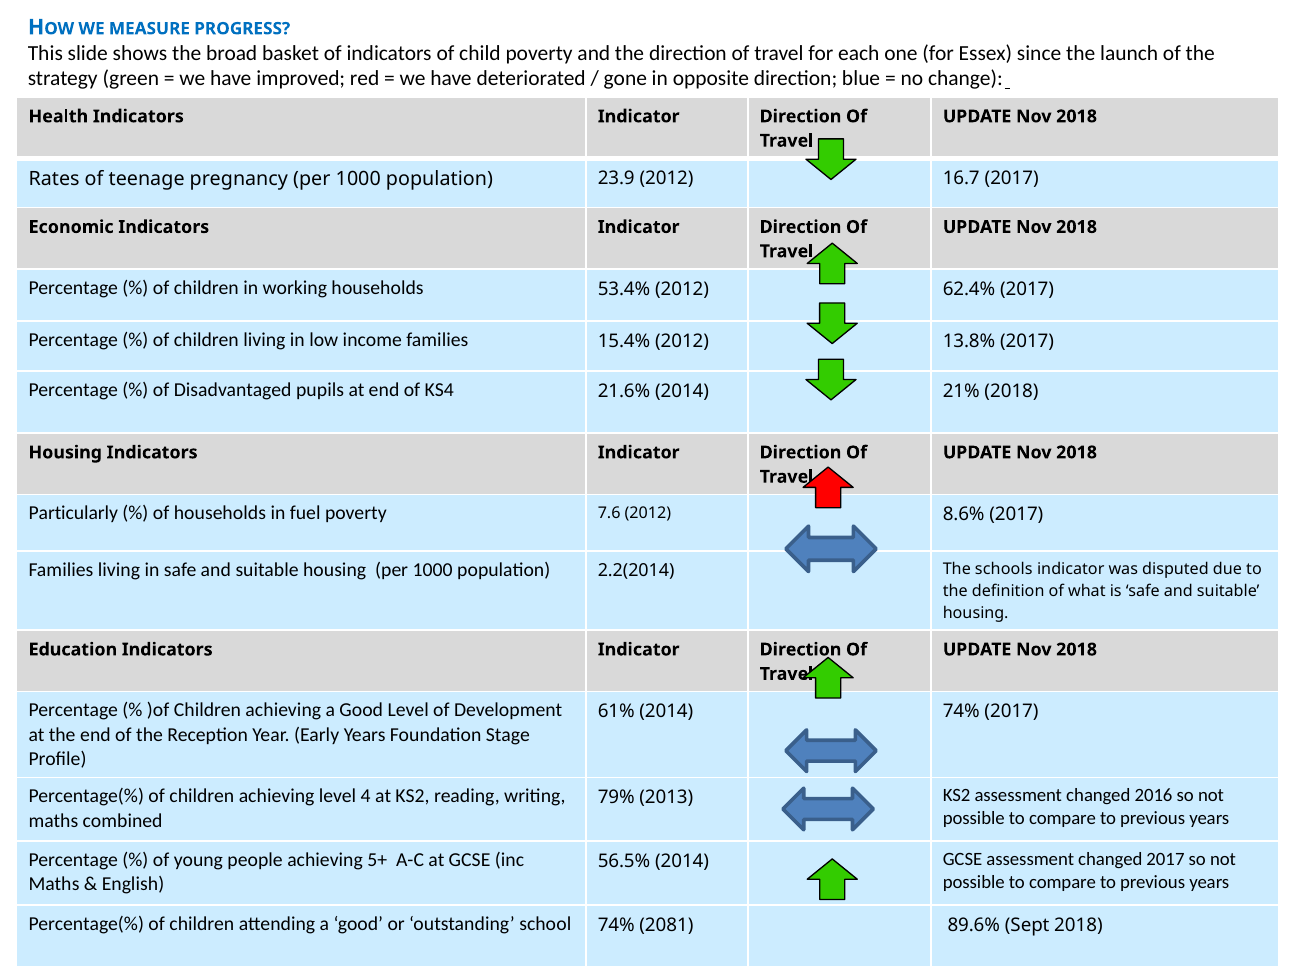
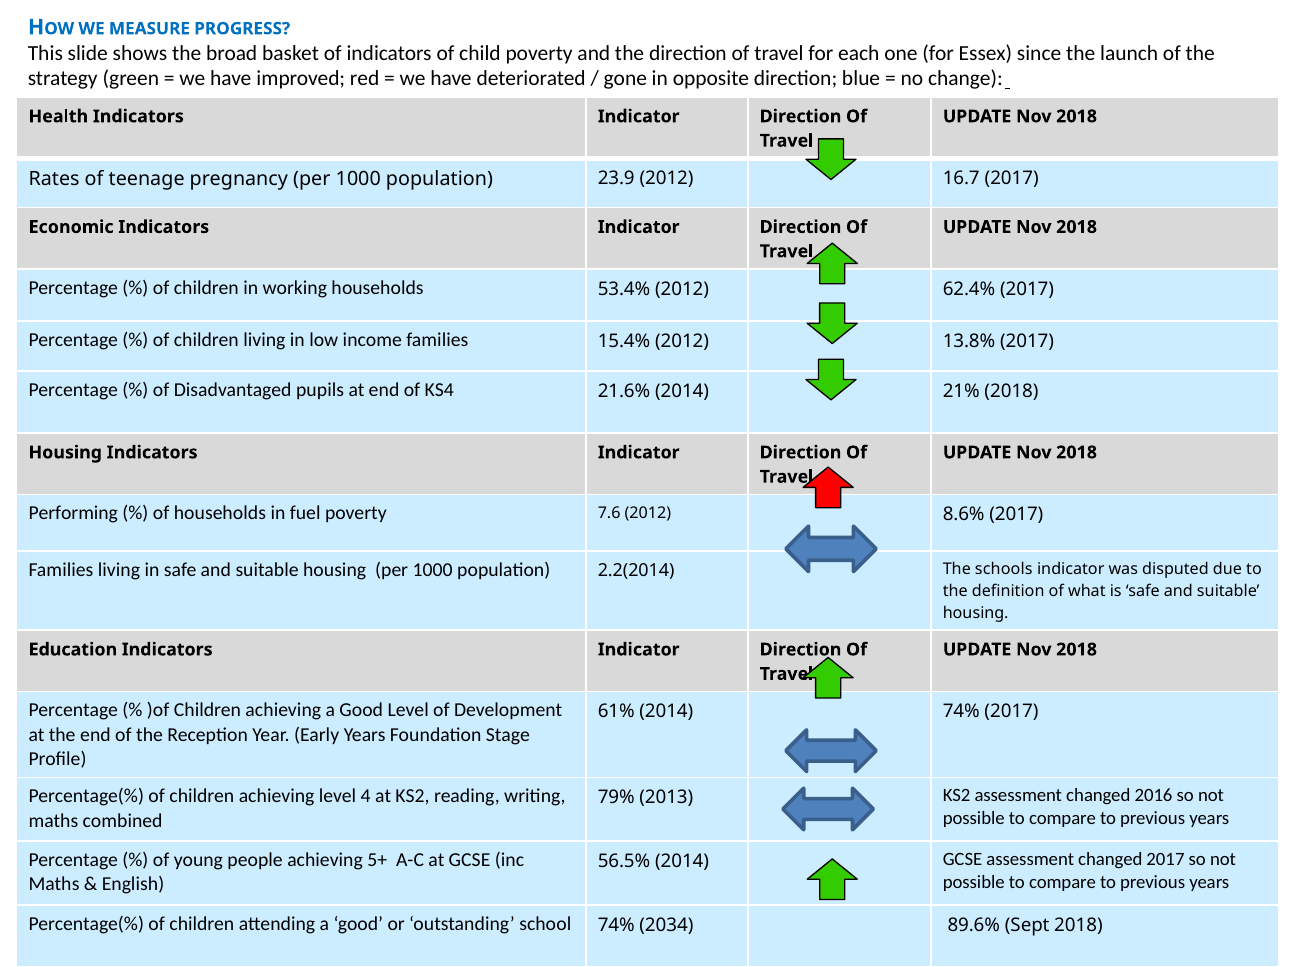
Particularly: Particularly -> Performing (73, 514)
2081: 2081 -> 2034 (666, 925)
